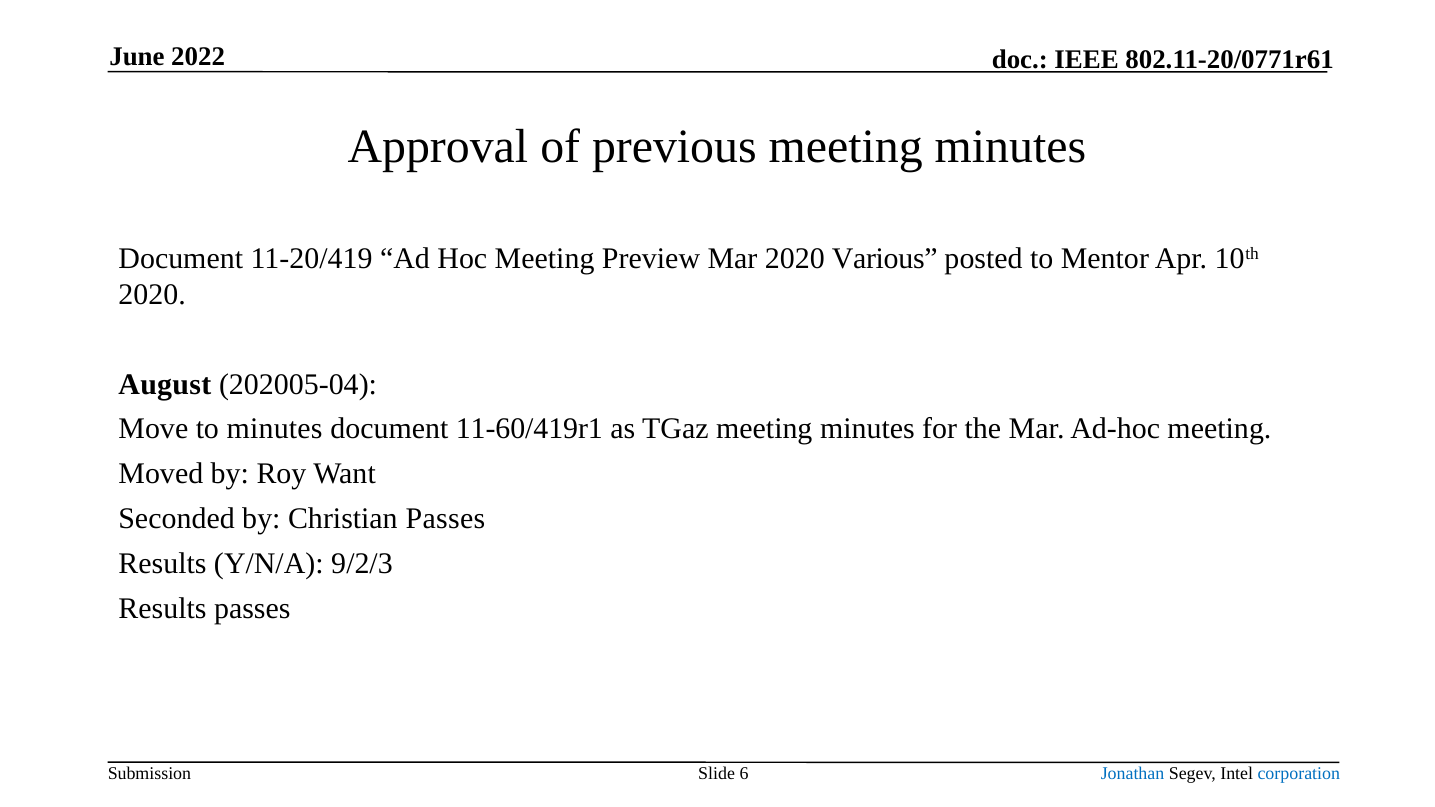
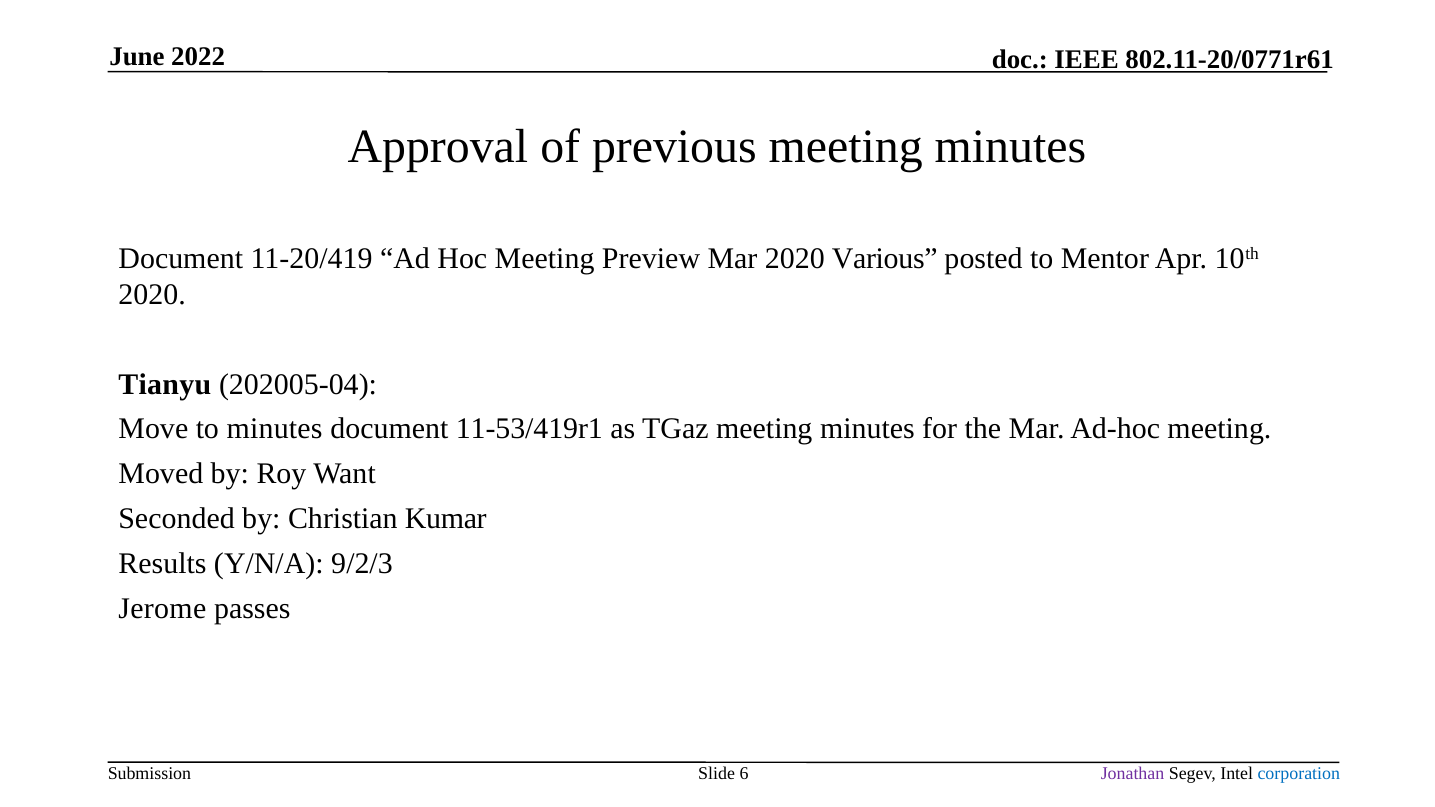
August: August -> Tianyu (165, 384)
11-60/419r1: 11-60/419r1 -> 11-53/419r1 (529, 429)
Christian Passes: Passes -> Kumar (446, 519)
Results: Results -> Jerome (162, 609)
Jonathan colour: blue -> purple (1133, 774)
